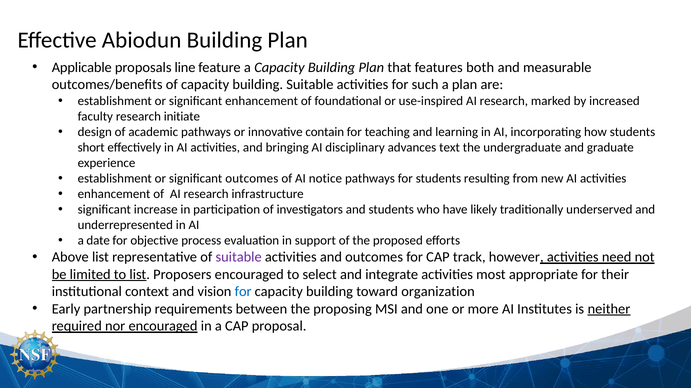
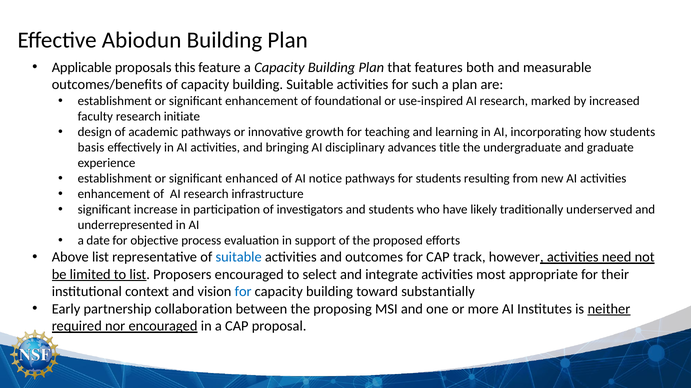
line: line -> this (185, 68)
contain: contain -> growth (325, 132)
short: short -> basis (91, 148)
text: text -> title (450, 148)
significant outcomes: outcomes -> enhanced (252, 179)
suitable colour: purple -> blue (239, 258)
organization: organization -> substantially (438, 292)
requirements: requirements -> collaboration (194, 309)
